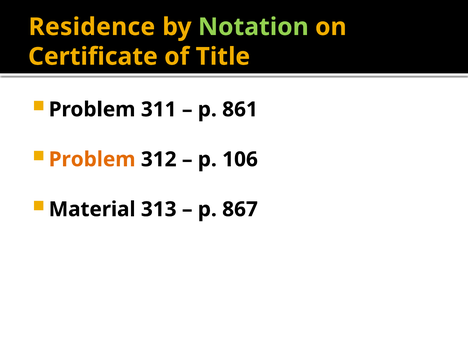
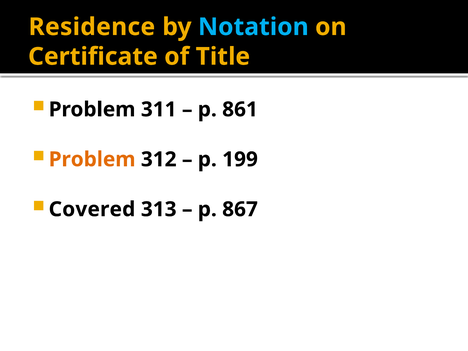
Notation colour: light green -> light blue (253, 27)
106: 106 -> 199 (240, 159)
Material: Material -> Covered (92, 209)
